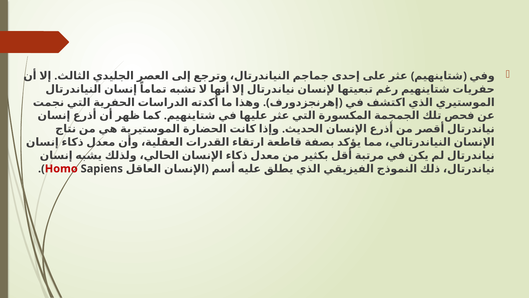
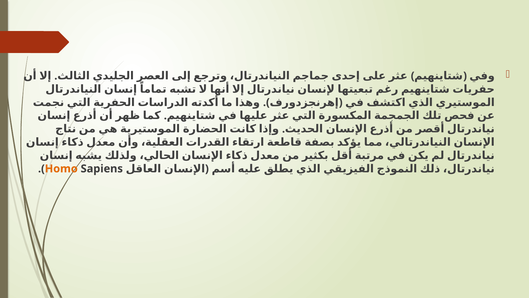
Homo colour: red -> orange (61, 168)
